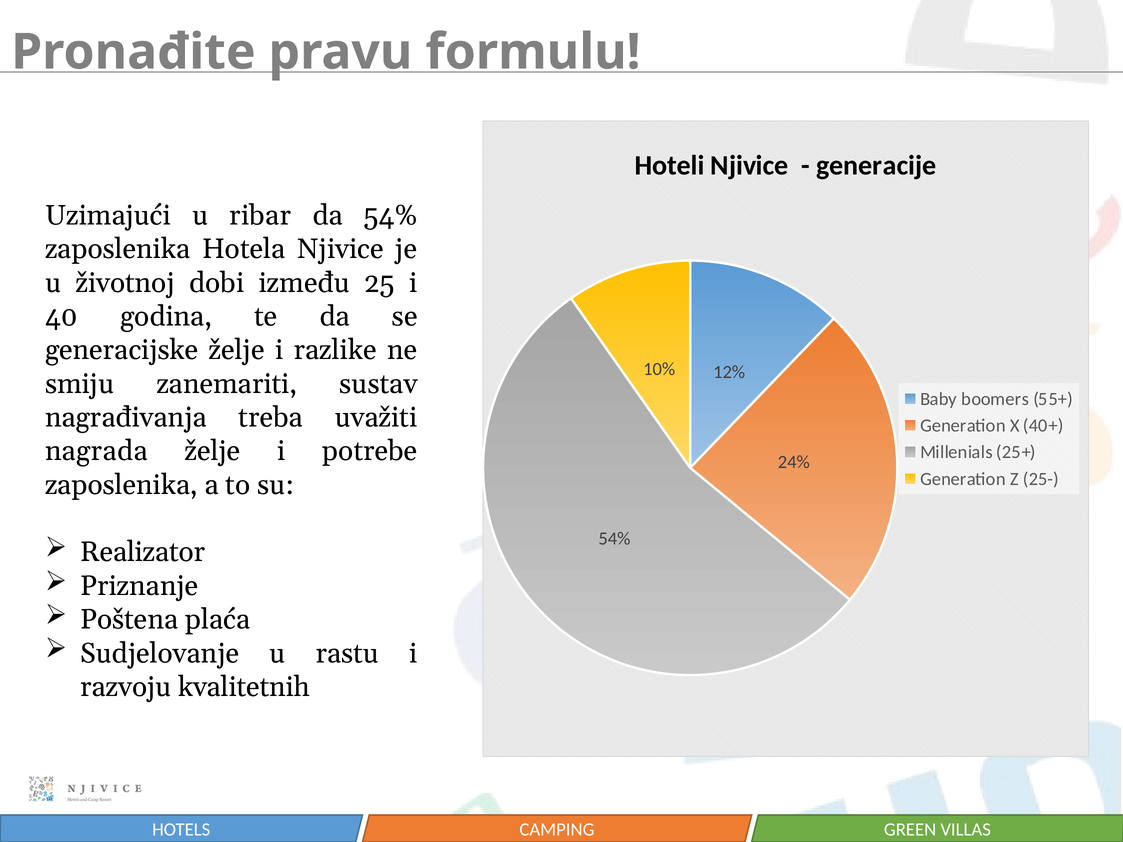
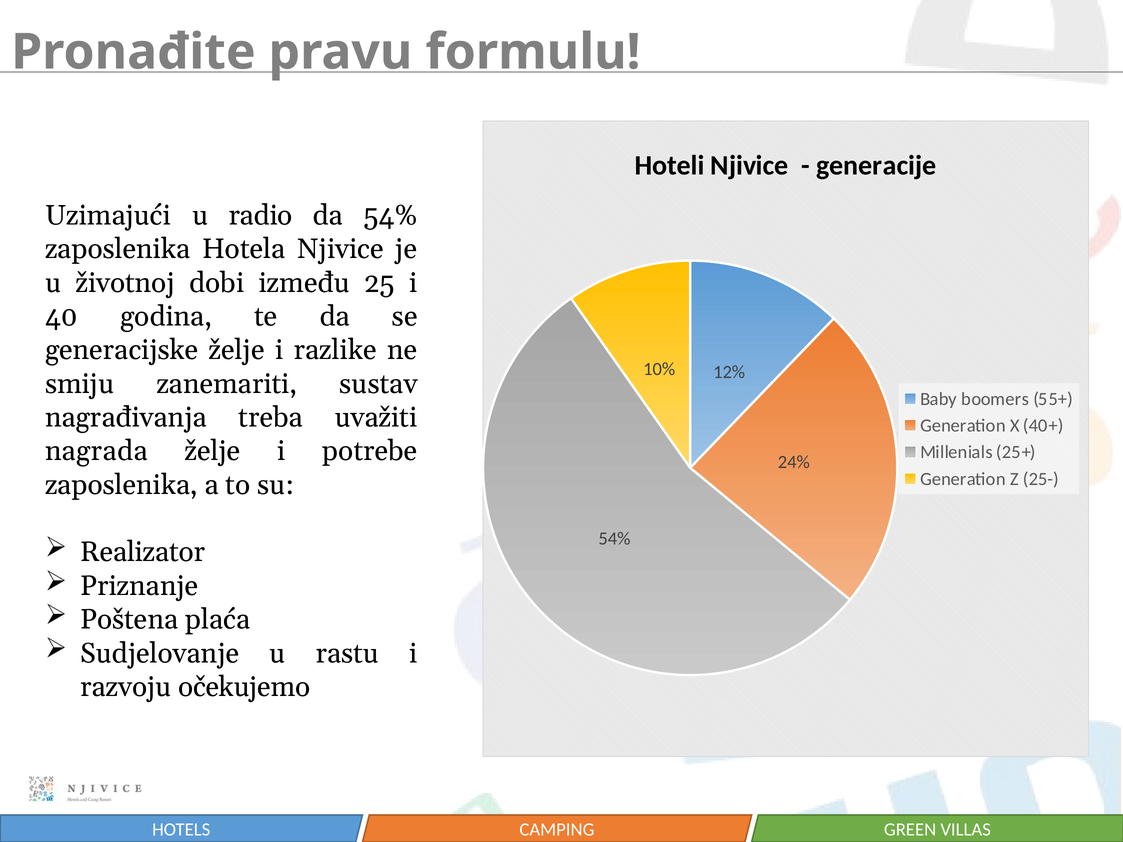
ribar: ribar -> radio (261, 215)
kvalitetnih: kvalitetnih -> očekujemo (244, 687)
